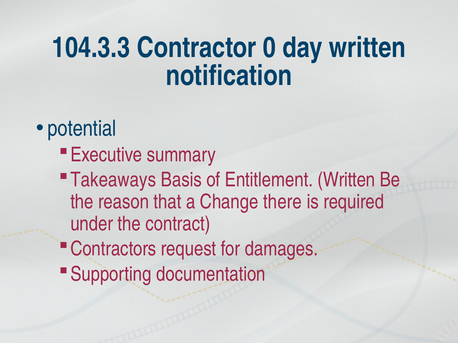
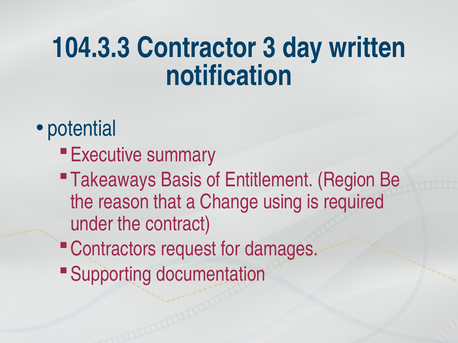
0: 0 -> 3 (269, 48)
Entitlement Written: Written -> Region (346, 180)
there: there -> using (283, 202)
